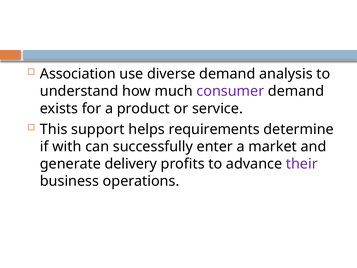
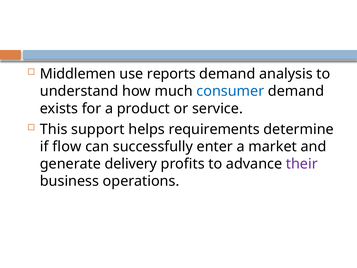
Association: Association -> Middlemen (78, 74)
diverse: diverse -> reports (171, 74)
consumer colour: purple -> blue (230, 91)
with: with -> flow (67, 146)
